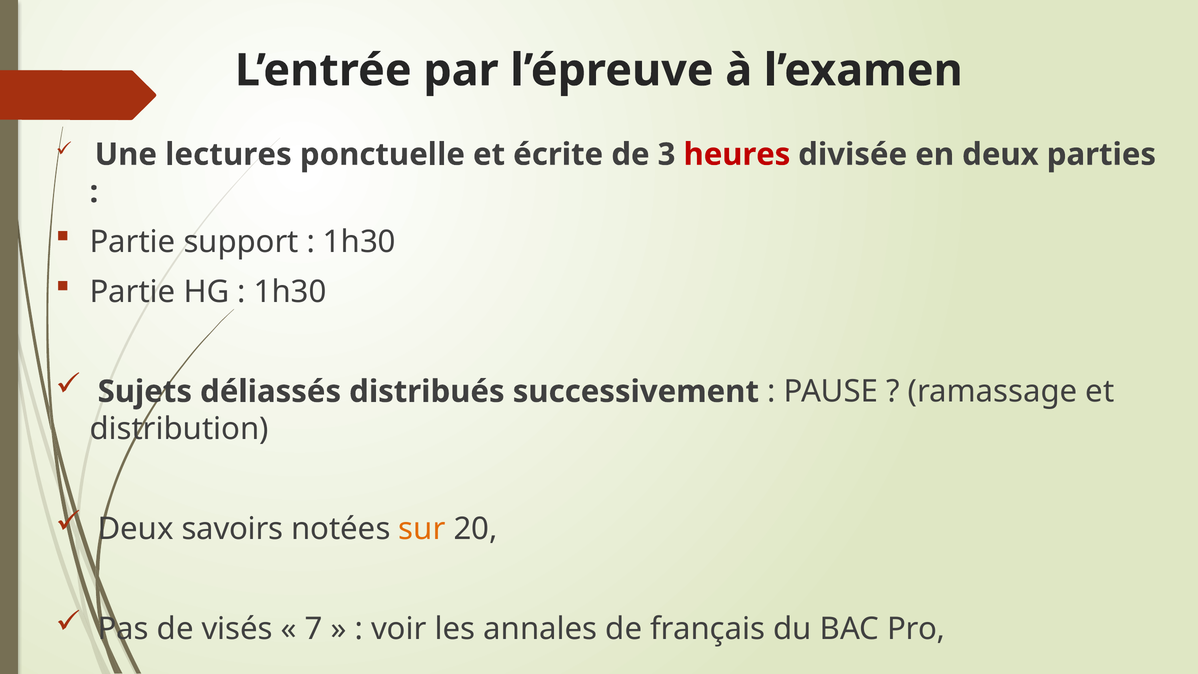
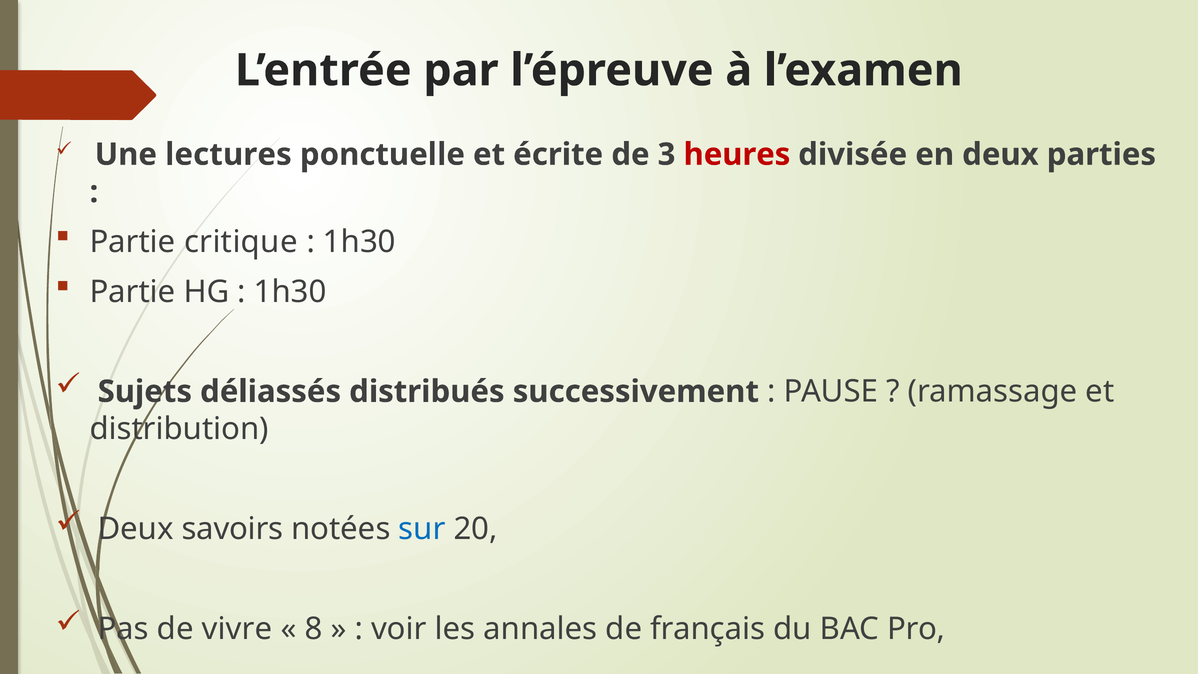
support: support -> critique (241, 242)
sur colour: orange -> blue (422, 529)
visés: visés -> vivre (237, 629)
7: 7 -> 8 (314, 629)
